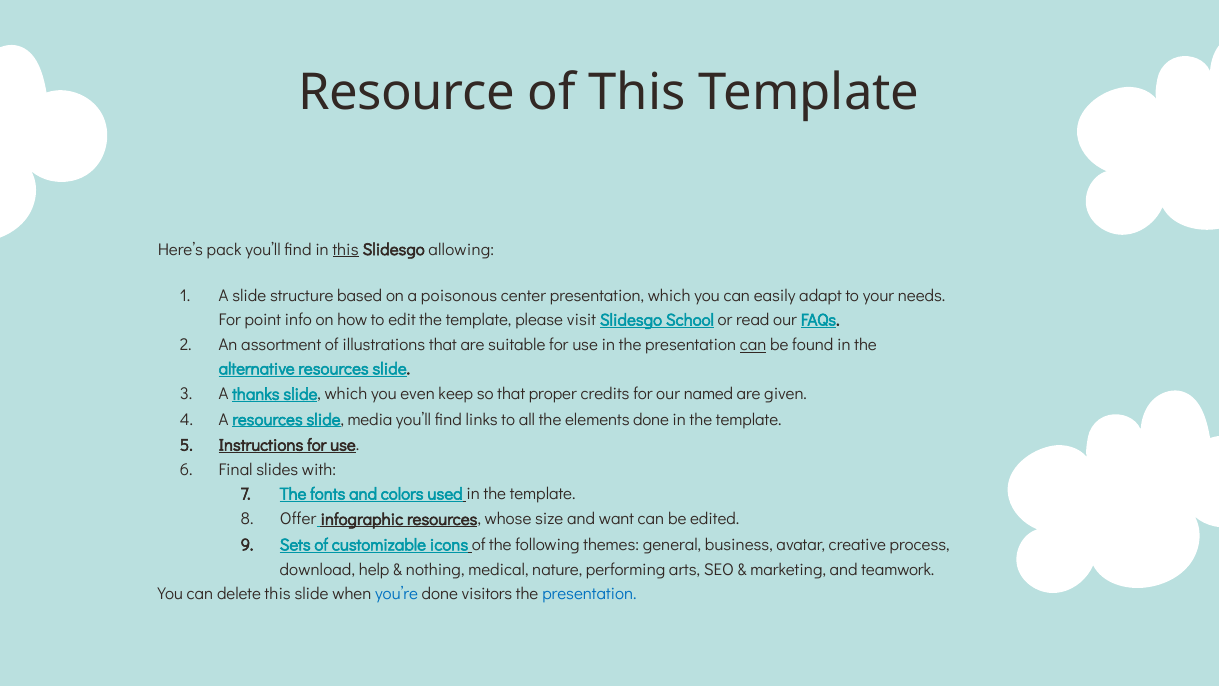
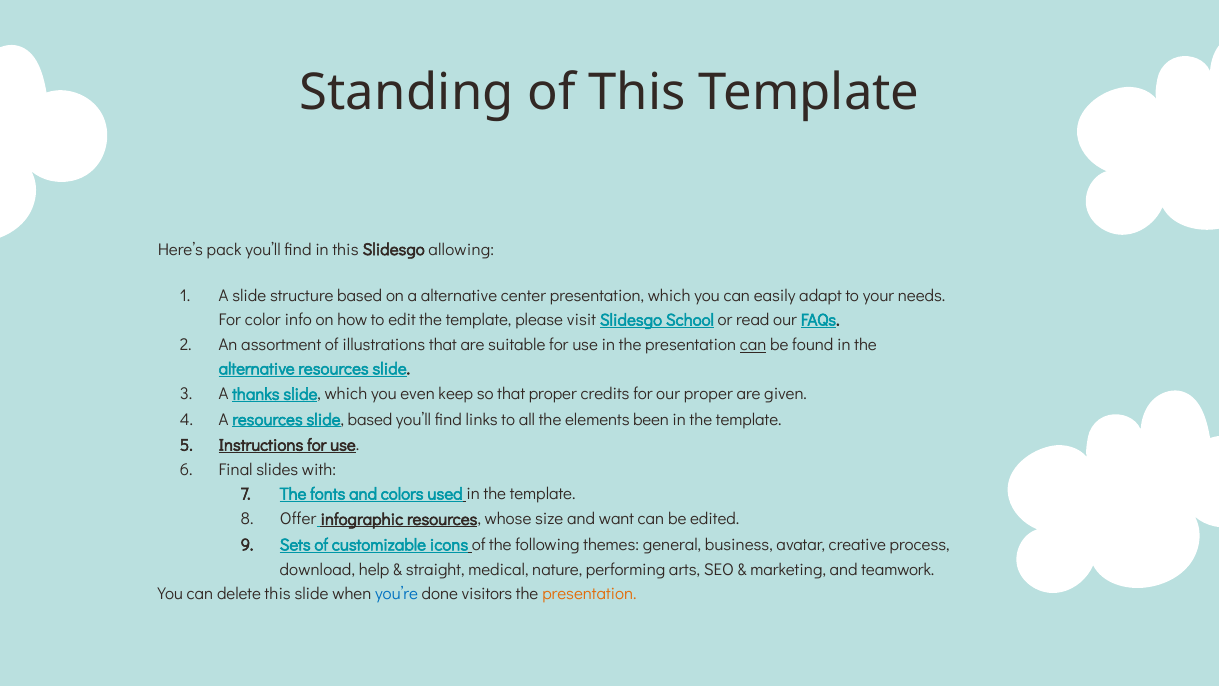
Resource: Resource -> Standing (407, 93)
this underline: present -> none (346, 249)
a poisonous: poisonous -> alternative (459, 296)
point: point -> color (263, 320)
our named: named -> proper (708, 394)
slide media: media -> based (370, 419)
elements done: done -> been (651, 419)
nothing: nothing -> straight (435, 570)
presentation colour: blue -> orange (589, 594)
